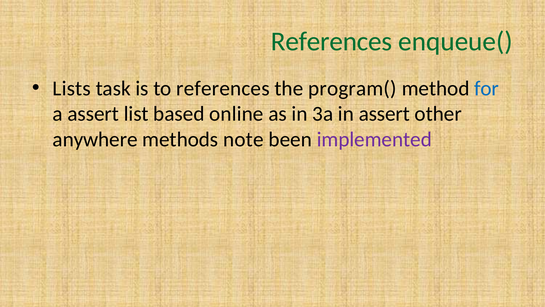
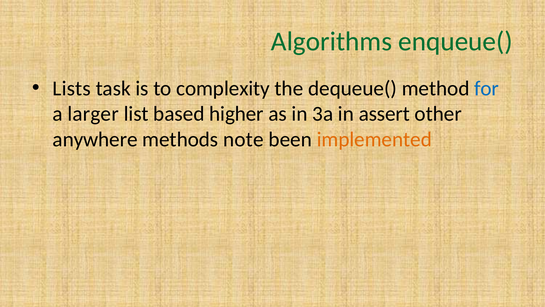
References: References -> Algorithms (331, 41)
to references: references -> complexity (223, 88)
program(: program( -> dequeue( (353, 88)
a assert: assert -> larger (93, 114)
online: online -> higher (236, 114)
implemented colour: purple -> orange (374, 139)
